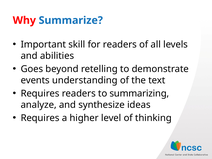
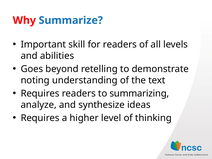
events: events -> noting (35, 80)
